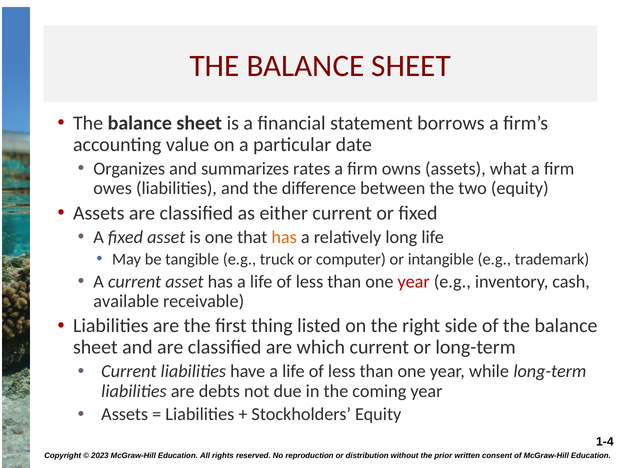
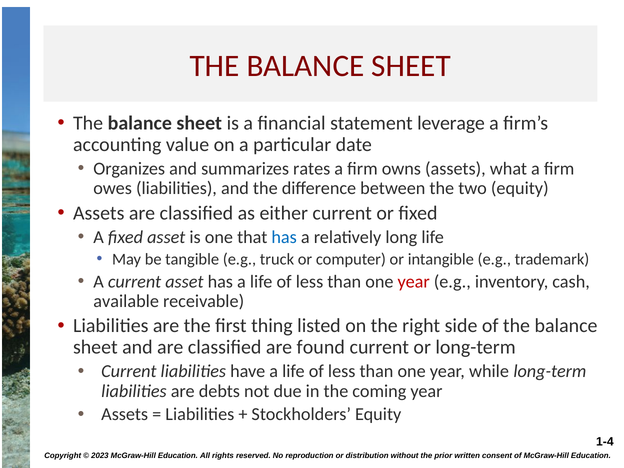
borrows: borrows -> leverage (451, 123)
has colour: orange -> blue (284, 237)
which: which -> found (321, 347)
